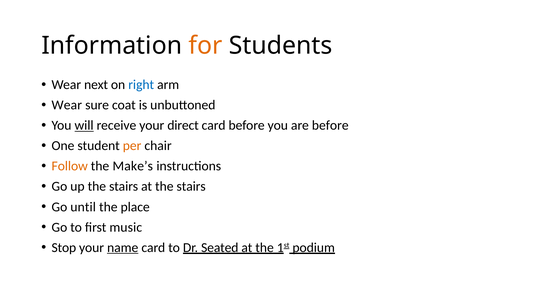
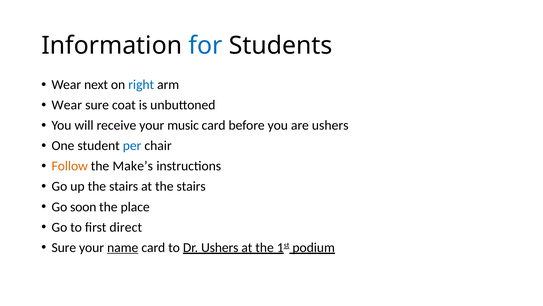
for colour: orange -> blue (206, 46)
will underline: present -> none (84, 125)
direct: direct -> music (183, 125)
are before: before -> ushers (330, 125)
per colour: orange -> blue (132, 146)
until: until -> soon (83, 206)
music: music -> direct (126, 227)
Stop: Stop -> Sure (64, 247)
Dr Seated: Seated -> Ushers (220, 247)
